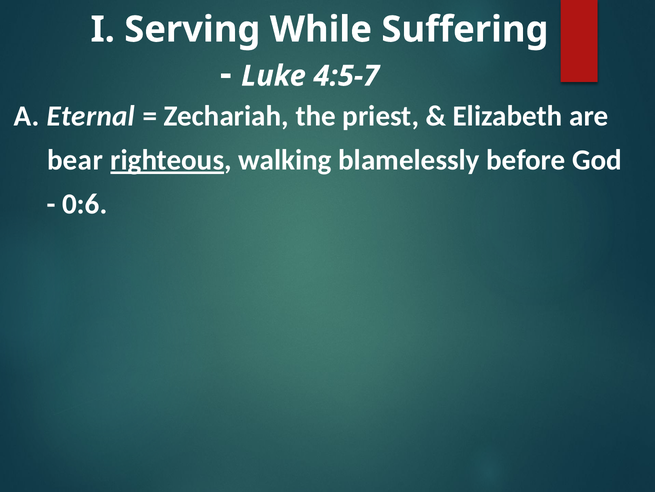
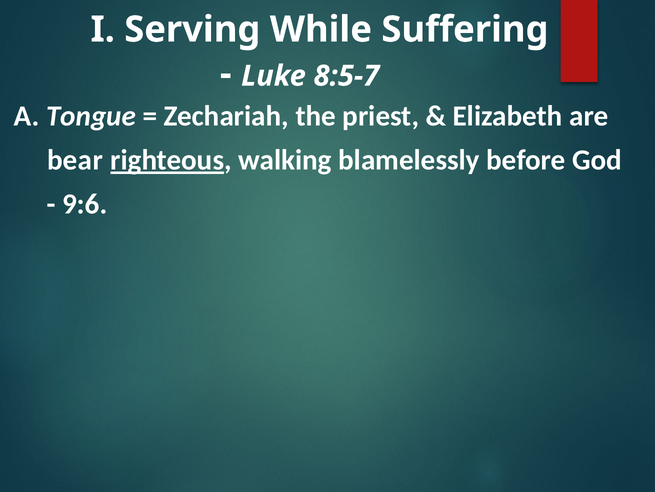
4:5-7: 4:5-7 -> 8:5-7 (346, 76)
Eternal: Eternal -> Tongue (91, 116)
0:6: 0:6 -> 9:6 (85, 204)
